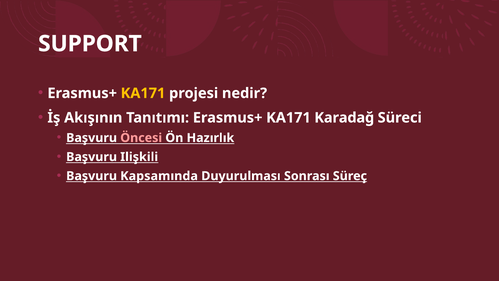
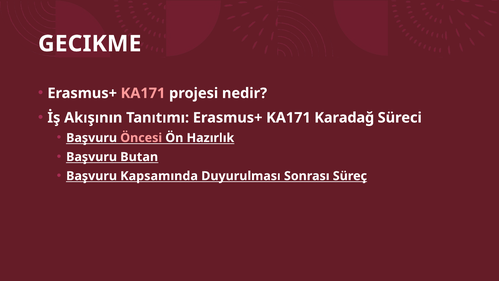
SUPPORT: SUPPORT -> GECIKME (90, 44)
KA171 colour: yellow -> pink (143, 93)
Ilişkili: Ilişkili -> Butan (139, 157)
